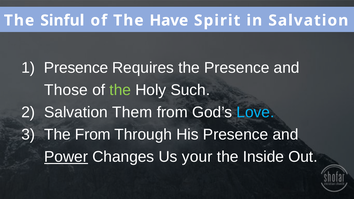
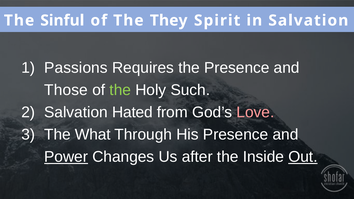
Have: Have -> They (169, 20)
Presence: Presence -> Passions (76, 68)
Them: Them -> Hated (132, 112)
Love colour: light blue -> pink (255, 112)
The From: From -> What (93, 135)
your: your -> after (197, 157)
Out underline: none -> present (303, 157)
